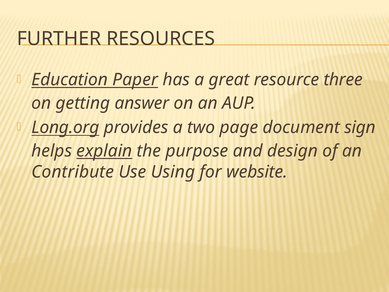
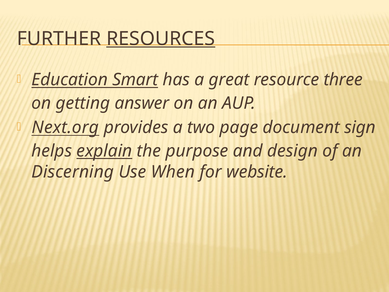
RESOURCES underline: none -> present (161, 39)
Paper: Paper -> Smart (135, 80)
Long.org: Long.org -> Next.org (65, 127)
Contribute: Contribute -> Discerning (73, 172)
Using: Using -> When (173, 172)
